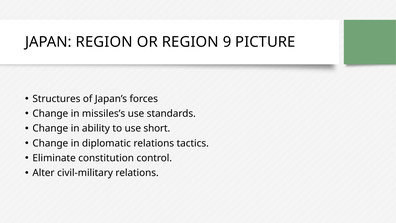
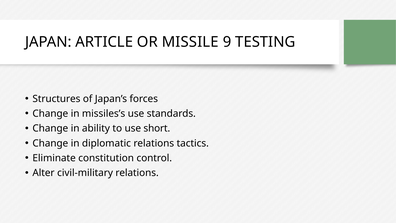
JAPAN REGION: REGION -> ARTICLE (104, 42)
OR REGION: REGION -> MISSILE (190, 42)
PICTURE: PICTURE -> TESTING (265, 42)
